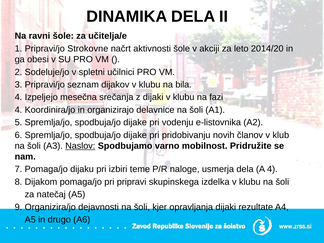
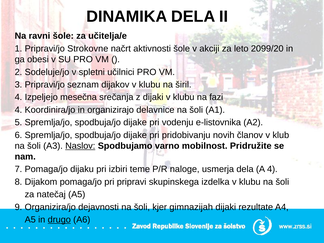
2014/20: 2014/20 -> 2099/20 (267, 49)
bila: bila -> širil (183, 85)
opravljanja: opravljanja -> gimnazijah (191, 207)
drugo underline: none -> present (59, 220)
